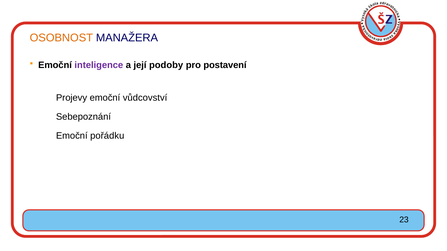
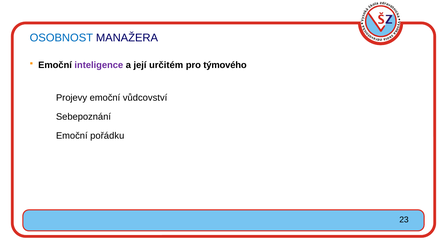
OSOBNOST colour: orange -> blue (61, 38)
podoby: podoby -> určitém (166, 65)
postavení: postavení -> týmového (225, 65)
